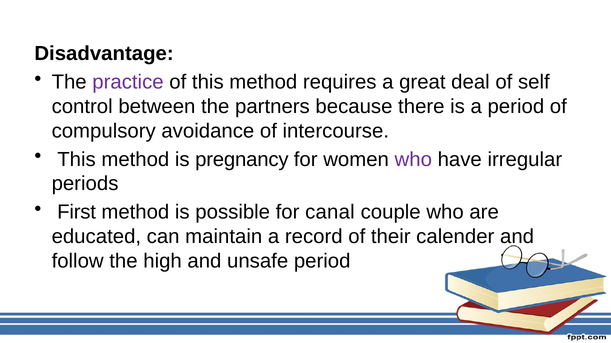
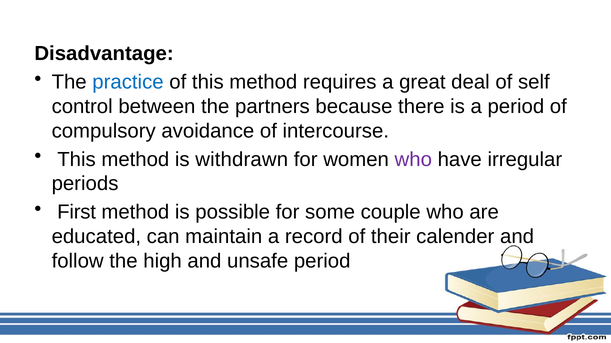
practice colour: purple -> blue (128, 82)
pregnancy: pregnancy -> withdrawn (242, 160)
canal: canal -> some (330, 213)
